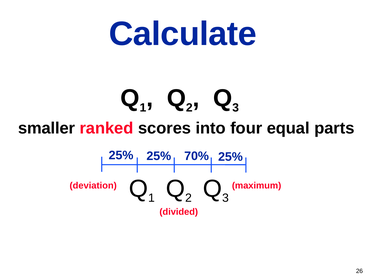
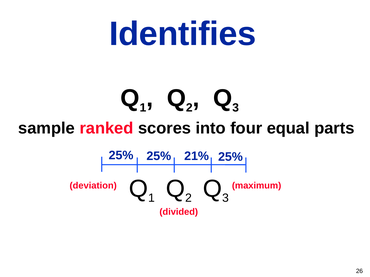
Calculate: Calculate -> Identifies (183, 34)
smaller: smaller -> sample (47, 128)
70%: 70% -> 21% (197, 156)
